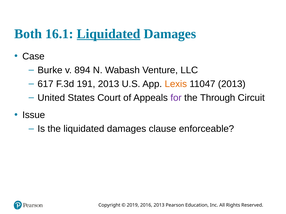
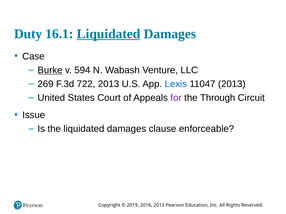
Both: Both -> Duty (28, 34)
Burke underline: none -> present (50, 70)
894: 894 -> 594 (82, 70)
617: 617 -> 269 (45, 84)
191: 191 -> 722 (86, 84)
Lexis colour: orange -> blue (176, 84)
